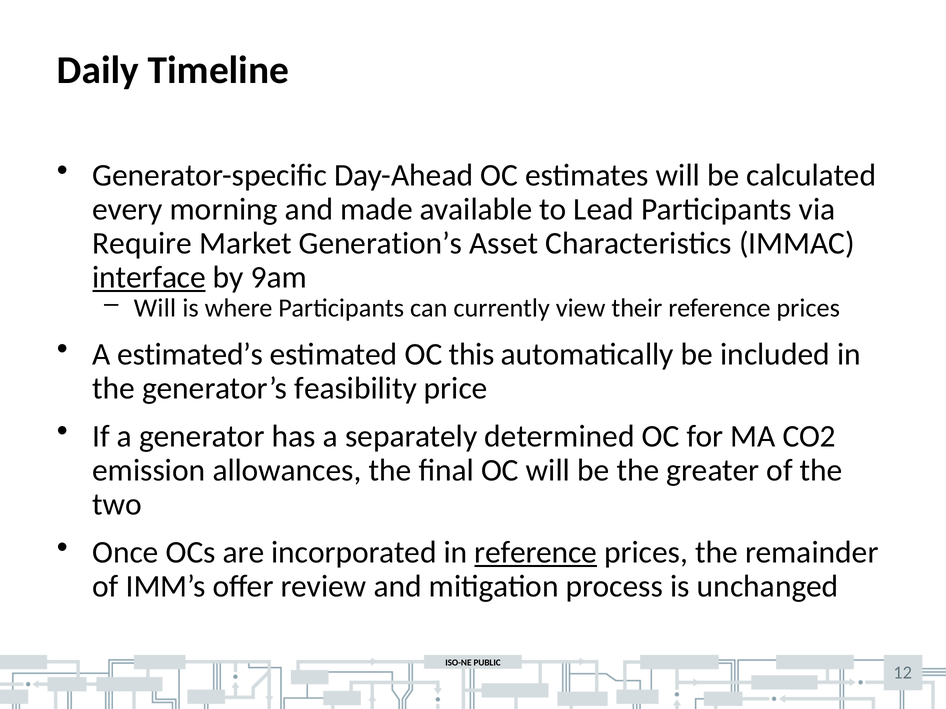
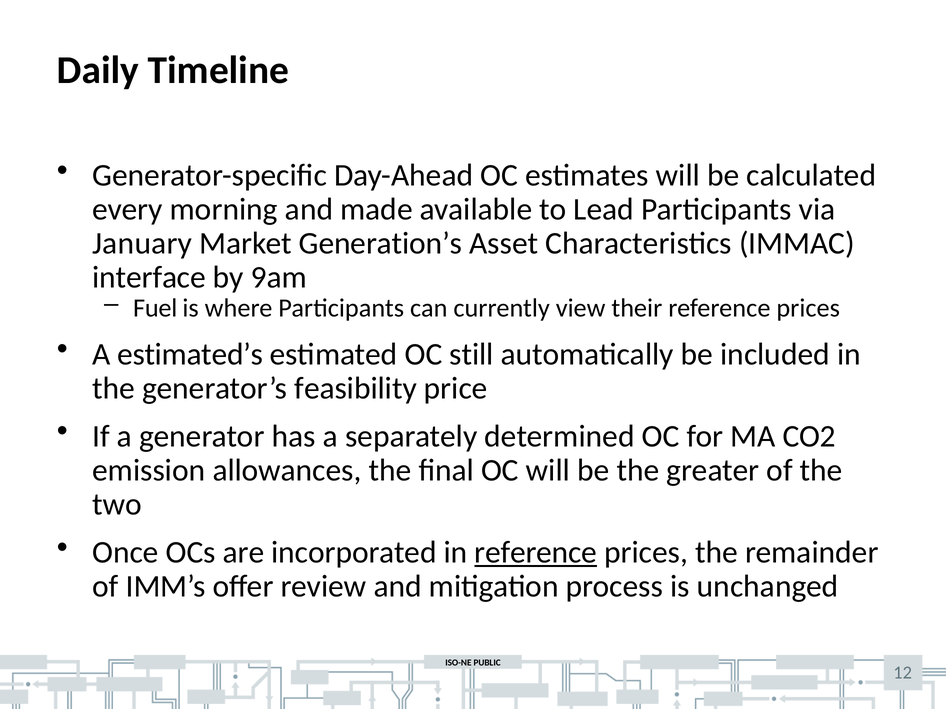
Require: Require -> January (142, 244)
interface underline: present -> none (149, 278)
Will: Will -> Fuel (155, 308)
this: this -> still (472, 354)
